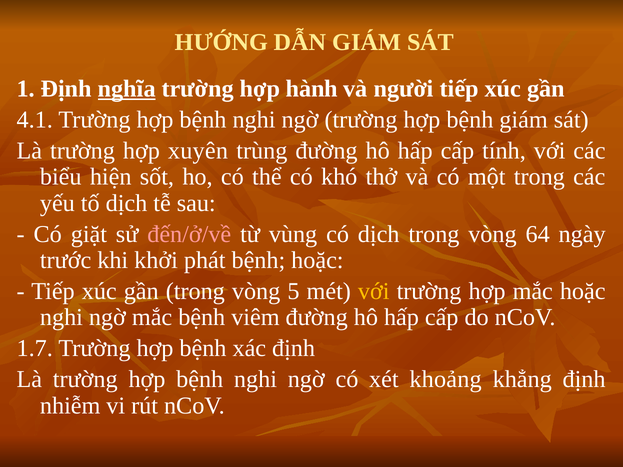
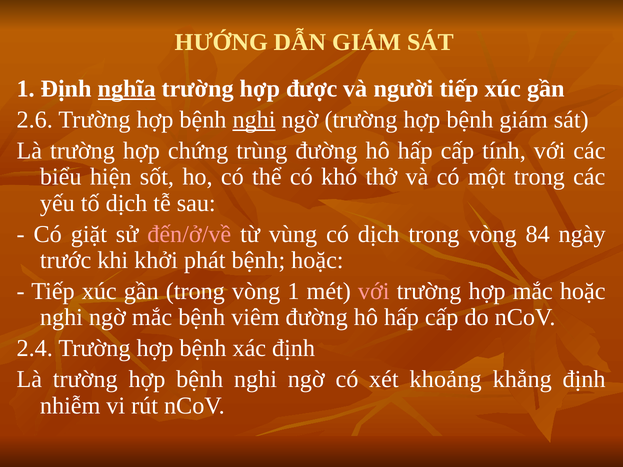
hành: hành -> được (312, 89)
4.1: 4.1 -> 2.6 (35, 120)
nghi underline: none -> present (254, 120)
xuyên: xuyên -> chứng (198, 151)
64: 64 -> 84 (538, 234)
vòng 5: 5 -> 1 (293, 291)
với colour: yellow -> pink (374, 291)
1.7: 1.7 -> 2.4 (35, 349)
